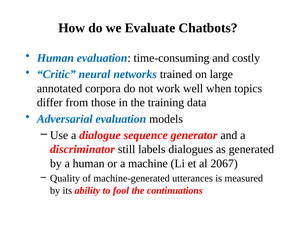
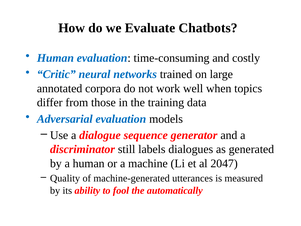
2067: 2067 -> 2047 (224, 163)
continuations: continuations -> automatically (175, 190)
